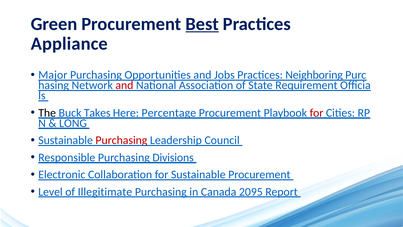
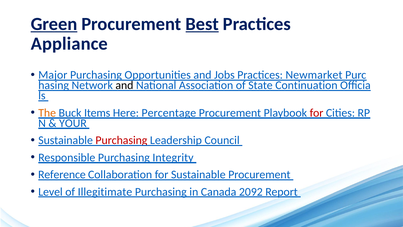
Green underline: none -> present (54, 24)
Neighboring: Neighboring -> Newmarket (314, 75)
and colour: red -> black (124, 85)
Requirement: Requirement -> Continuation (306, 85)
The colour: black -> orange (47, 113)
Takes: Takes -> Items (97, 113)
LONG: LONG -> YOUR (73, 123)
Divisions: Divisions -> Integrity (173, 157)
Electronic: Electronic -> Reference (62, 174)
2095: 2095 -> 2092 (251, 192)
